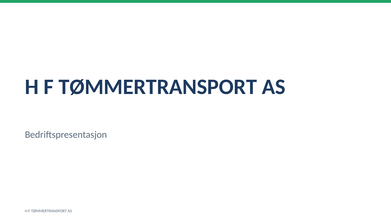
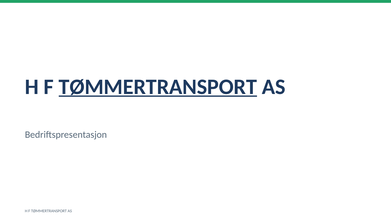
TØMMERTRANSPORT underline: none -> present (158, 87)
